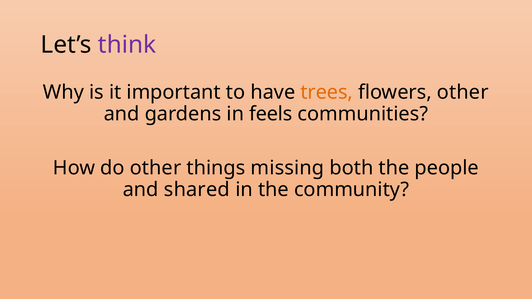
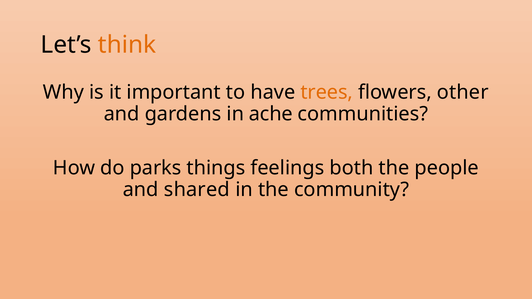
think colour: purple -> orange (127, 45)
feels: feels -> ache (271, 114)
do other: other -> parks (156, 168)
missing: missing -> feelings (287, 168)
